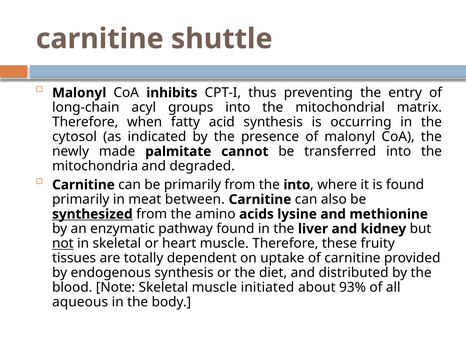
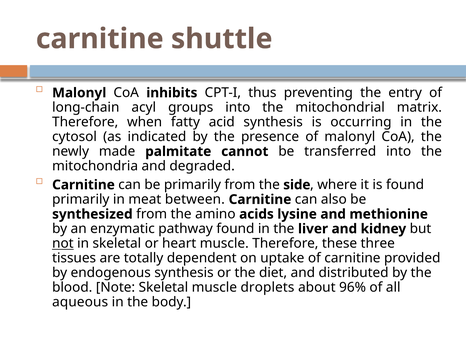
the into: into -> side (297, 185)
synthesized underline: present -> none (92, 214)
fruity: fruity -> three (378, 244)
initiated: initiated -> droplets (267, 288)
93%: 93% -> 96% (353, 288)
